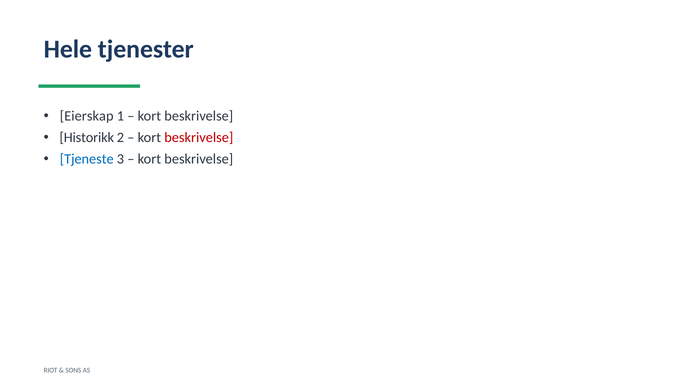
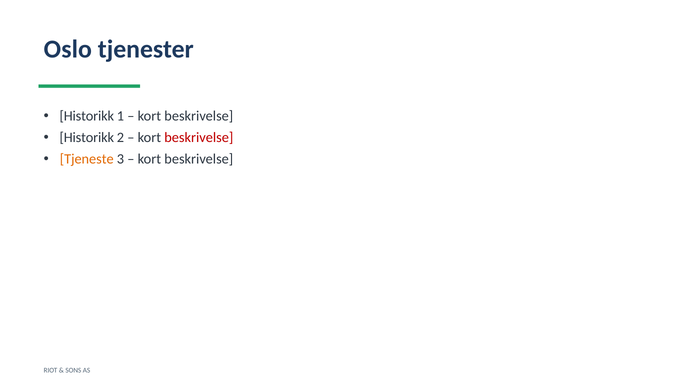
Hele: Hele -> Oslo (68, 49)
Eierskap: Eierskap -> Historikk (87, 116)
Tjeneste colour: blue -> orange (87, 159)
